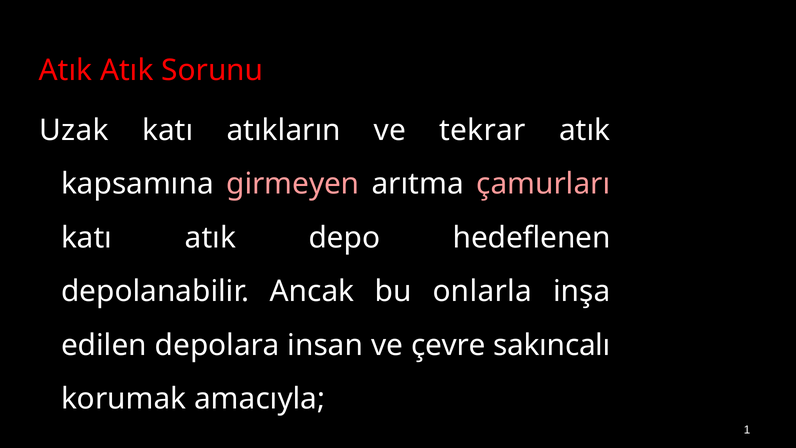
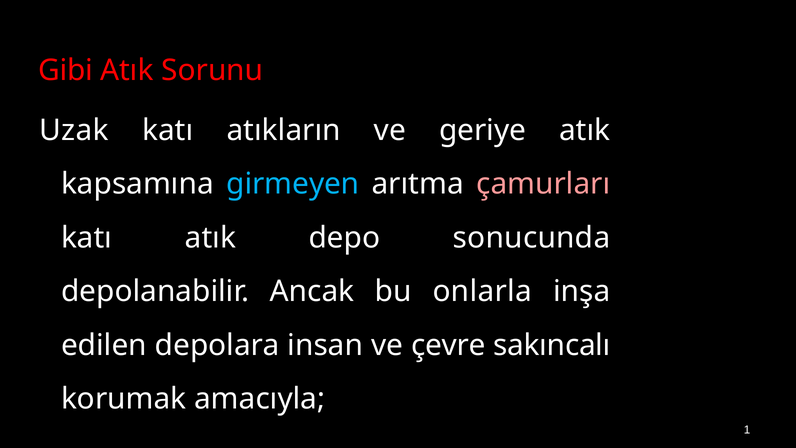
Atık: Atık -> Gibi (66, 71)
tekrar: tekrar -> geriye (483, 130)
girmeyen colour: pink -> light blue (293, 184)
hedeflenen: hedeflenen -> sonucunda (532, 238)
